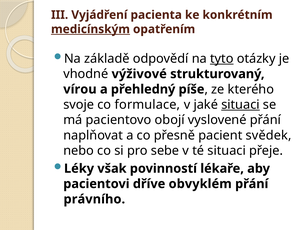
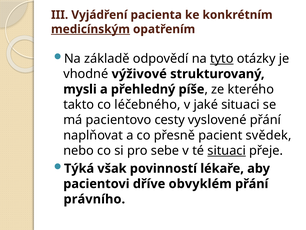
vírou: vírou -> mysli (80, 89)
svoje: svoje -> takto (79, 104)
formulace: formulace -> léčebného (147, 104)
situaci underline: present -> none (240, 104)
obojí: obojí -> cesty (170, 120)
situaci underline: none -> present (227, 150)
Léky: Léky -> Týká (79, 168)
